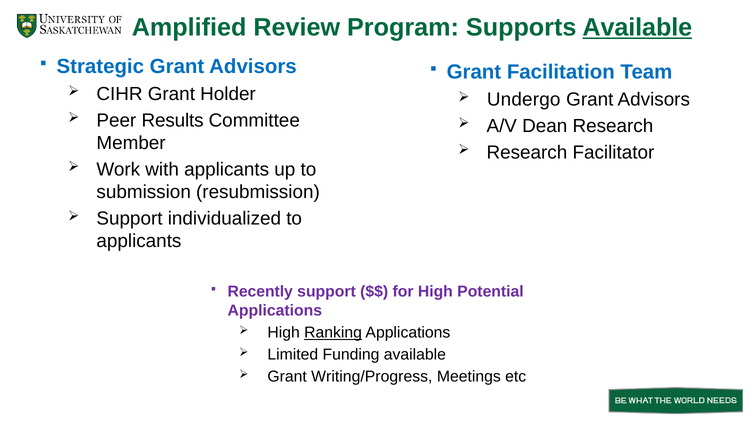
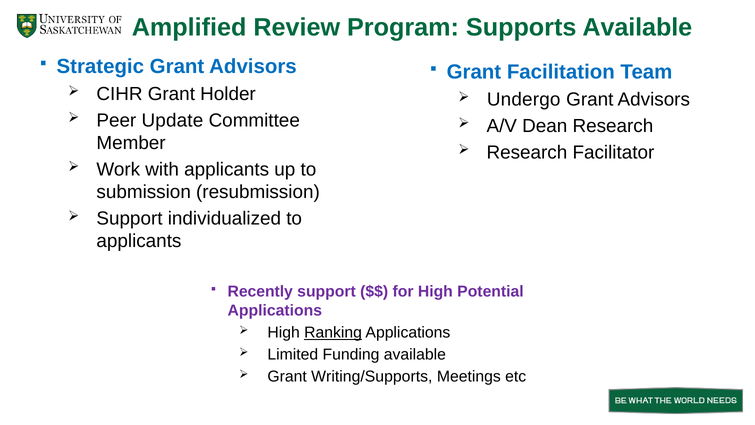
Available underline: present -> none (637, 27)
Results: Results -> Update (172, 120)
Writing/Progress: Writing/Progress -> Writing/Supports (372, 376)
